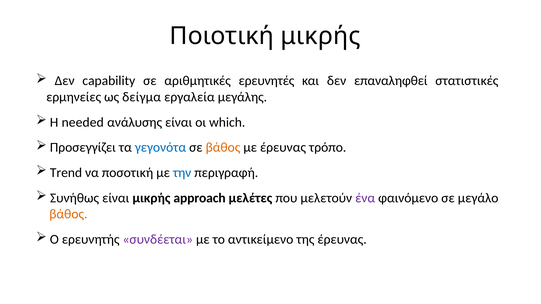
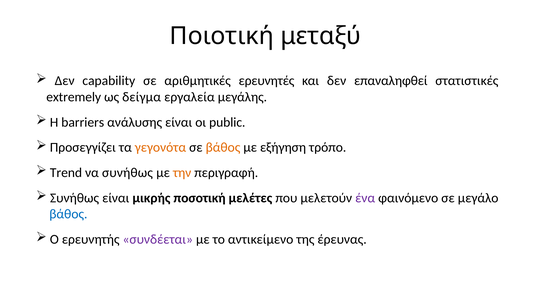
Ποιοτική μικρής: μικρής -> μεταξύ (321, 36)
ερμηνείες: ερμηνείες -> extremely (74, 97)
needed: needed -> barriers (83, 122)
which: which -> public (227, 122)
γεγονότα colour: blue -> orange (160, 148)
με έρευνας: έρευνας -> εξήγηση (283, 148)
να ποσοτική: ποσοτική -> συνήθως (127, 173)
την colour: blue -> orange (182, 173)
approach: approach -> ποσοτική (200, 198)
βάθος colour: orange -> blue (68, 214)
